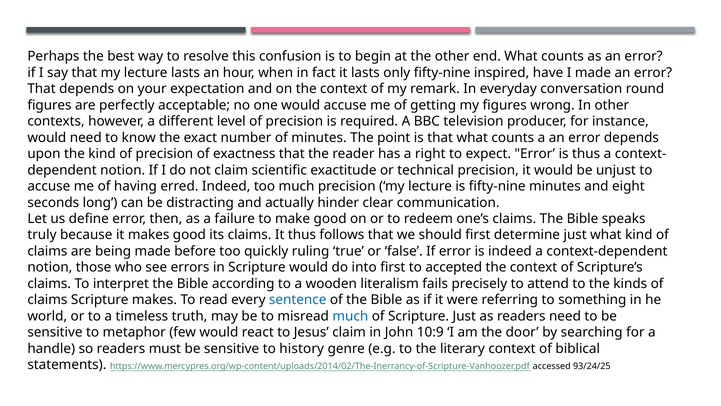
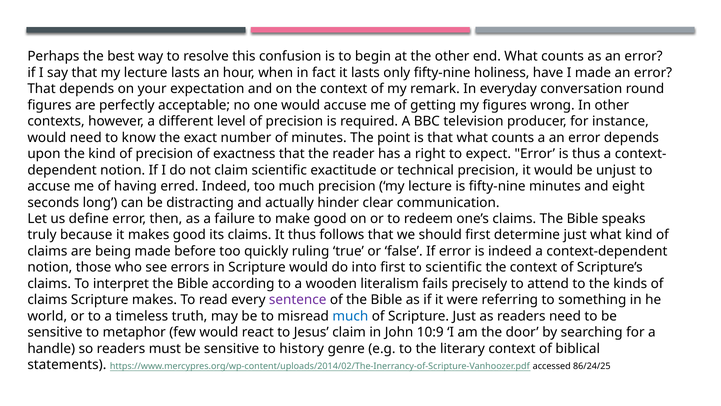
inspired: inspired -> holiness (502, 73)
to accepted: accepted -> scientific (454, 267)
sentence colour: blue -> purple (298, 300)
93/24/25: 93/24/25 -> 86/24/25 (592, 366)
